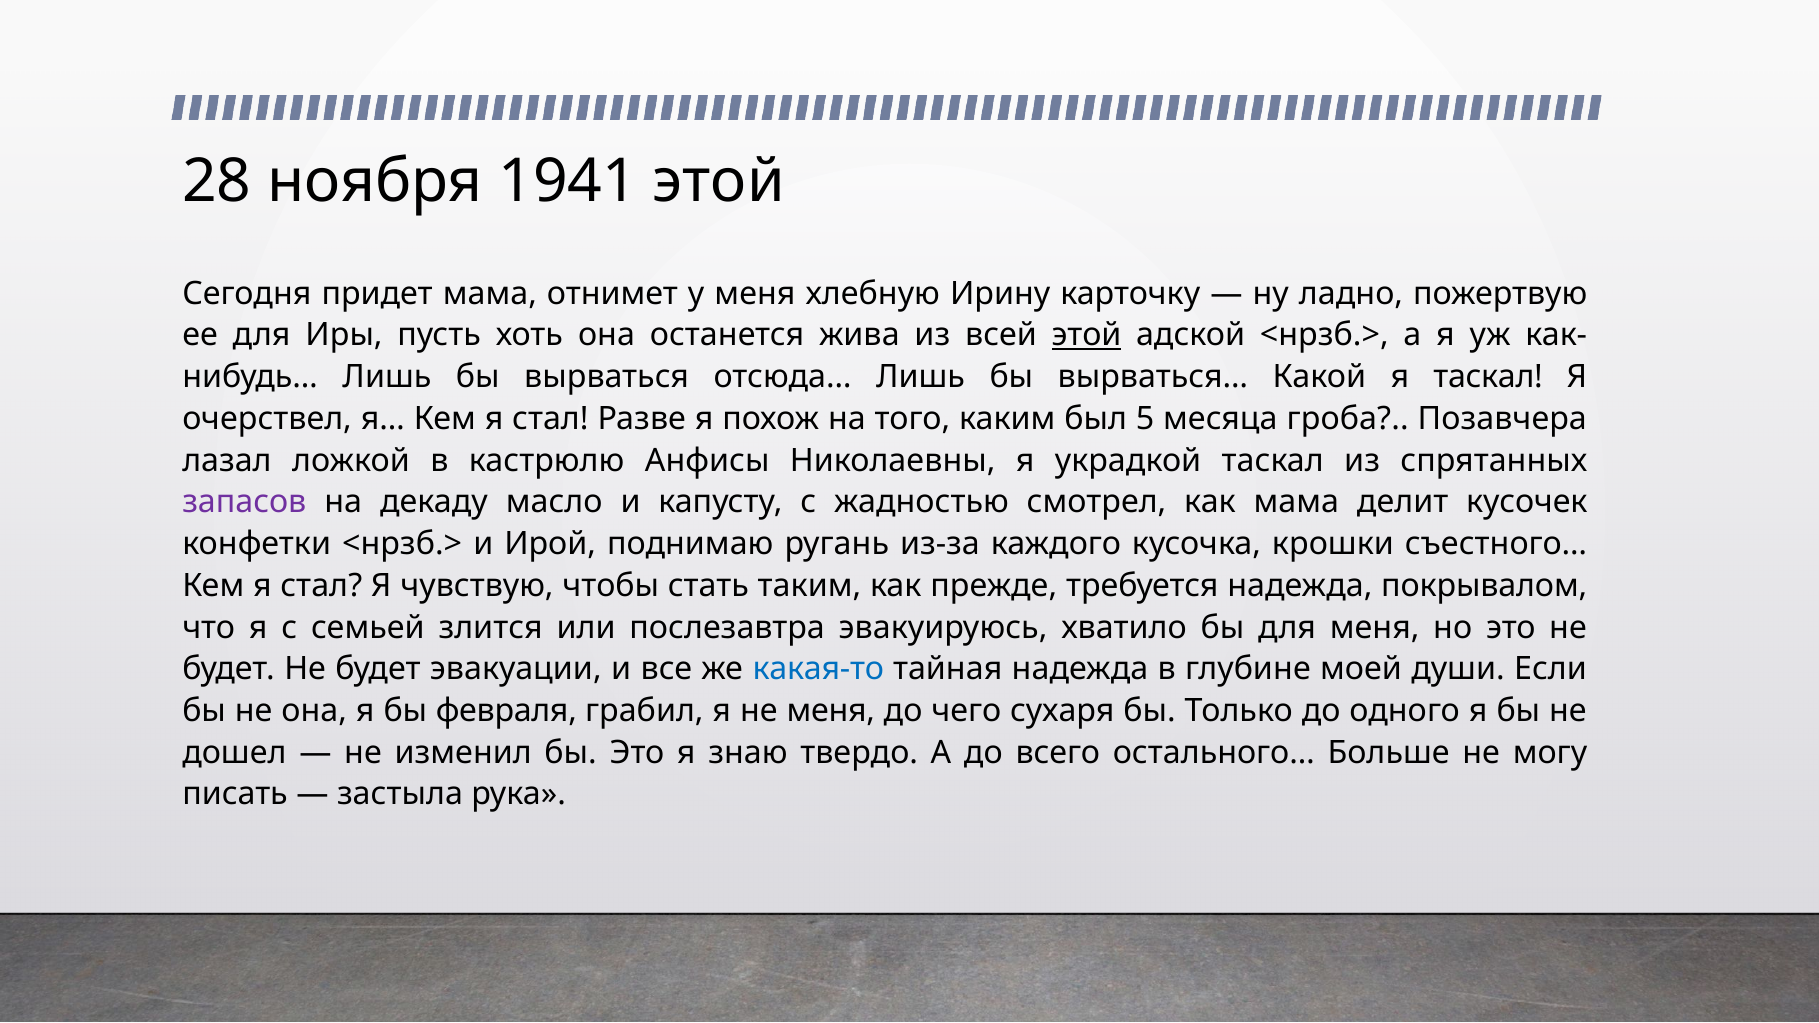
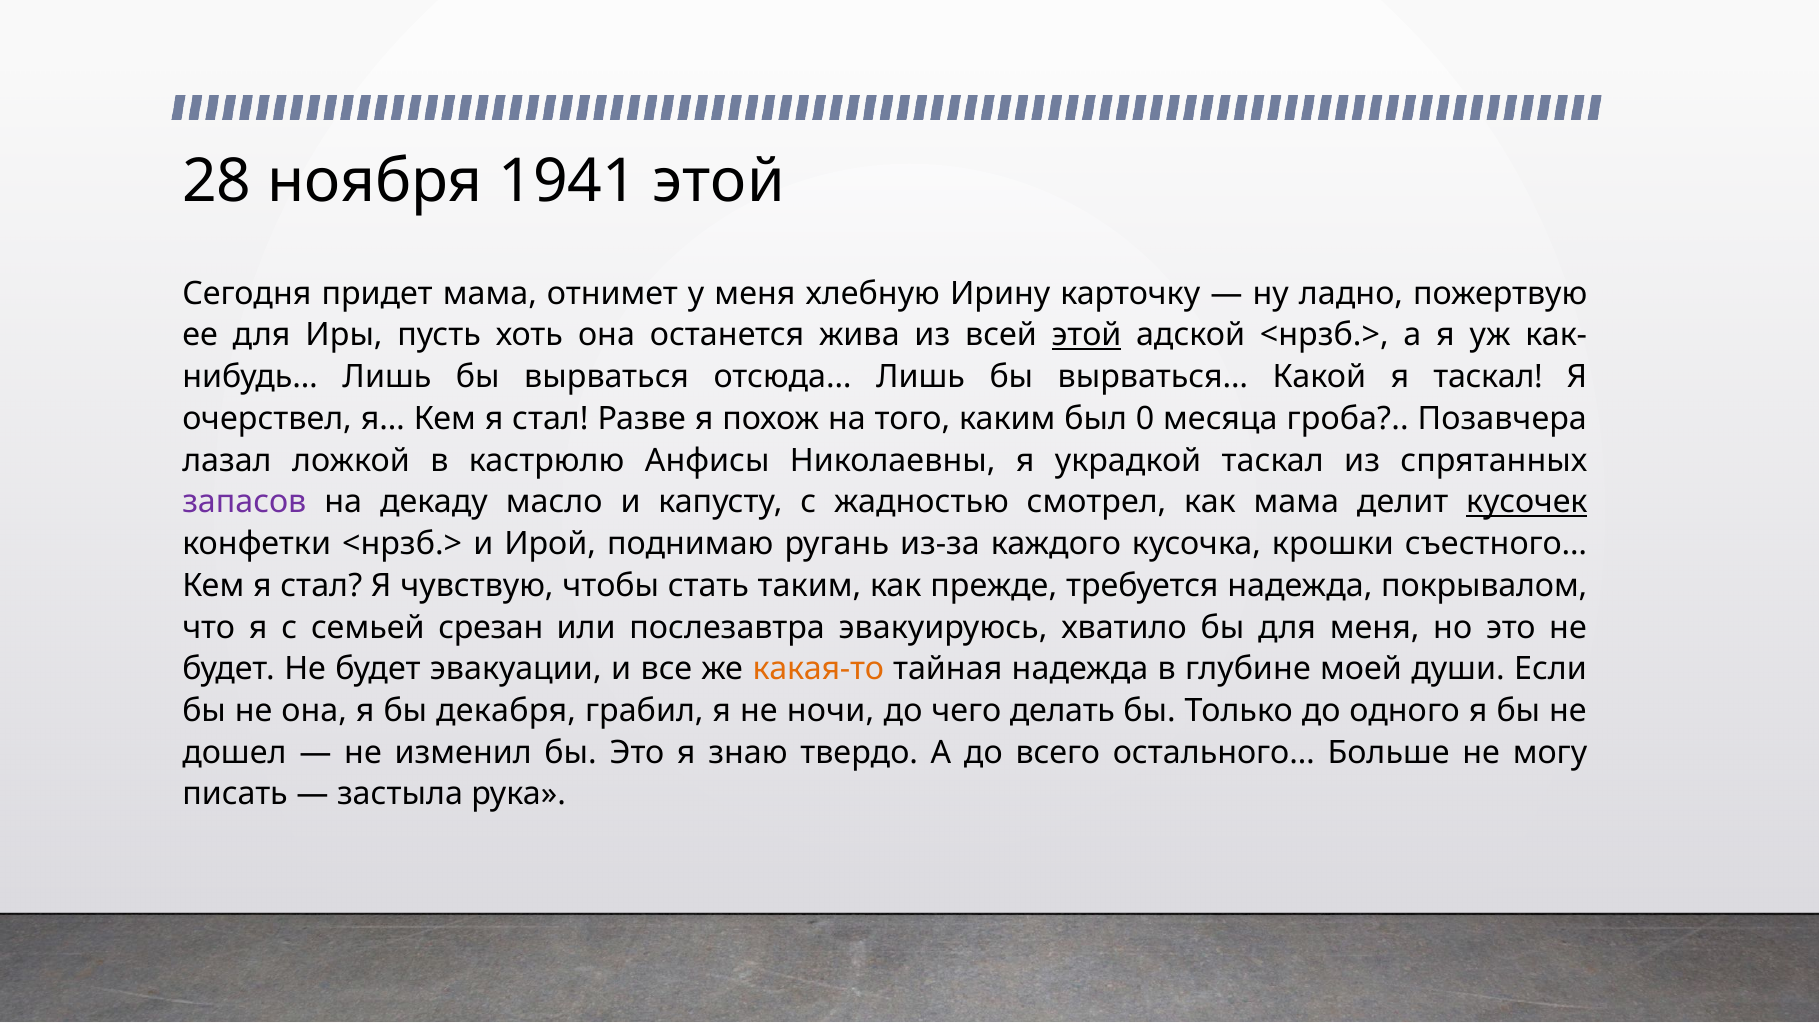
5: 5 -> 0 (1145, 419)
кусочек underline: none -> present (1527, 502)
злится: злится -> срезан (491, 627)
какая-то colour: blue -> orange (818, 669)
февраля: февраля -> декабря (506, 711)
не меня: меня -> ночи (831, 711)
сухаря: сухаря -> делать (1062, 711)
